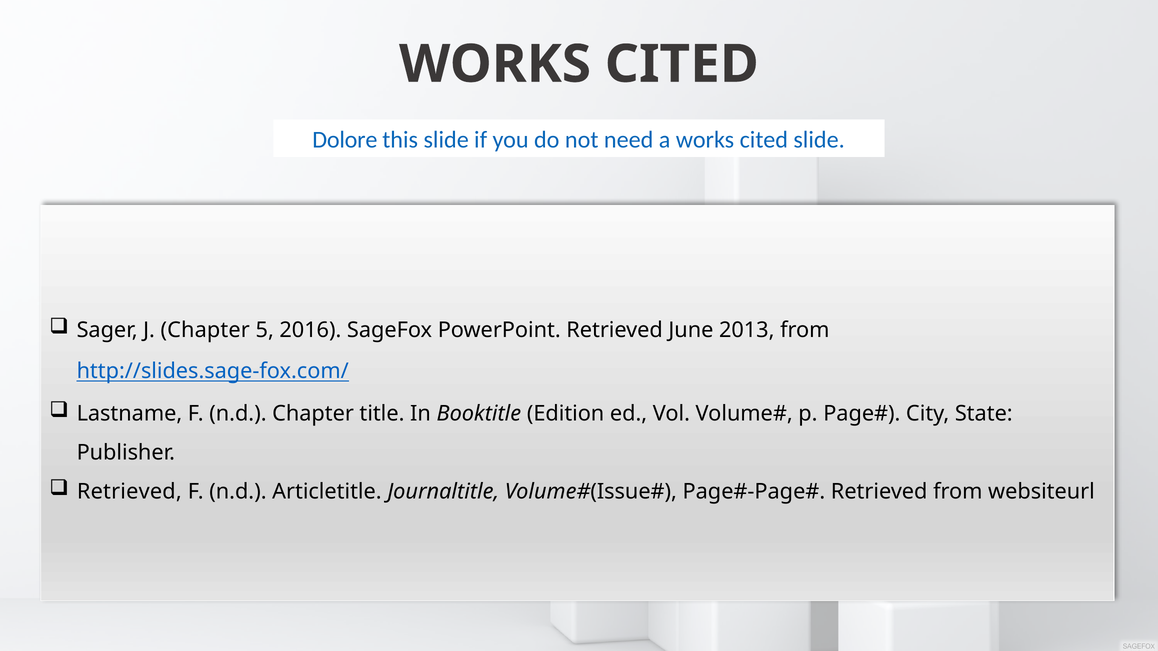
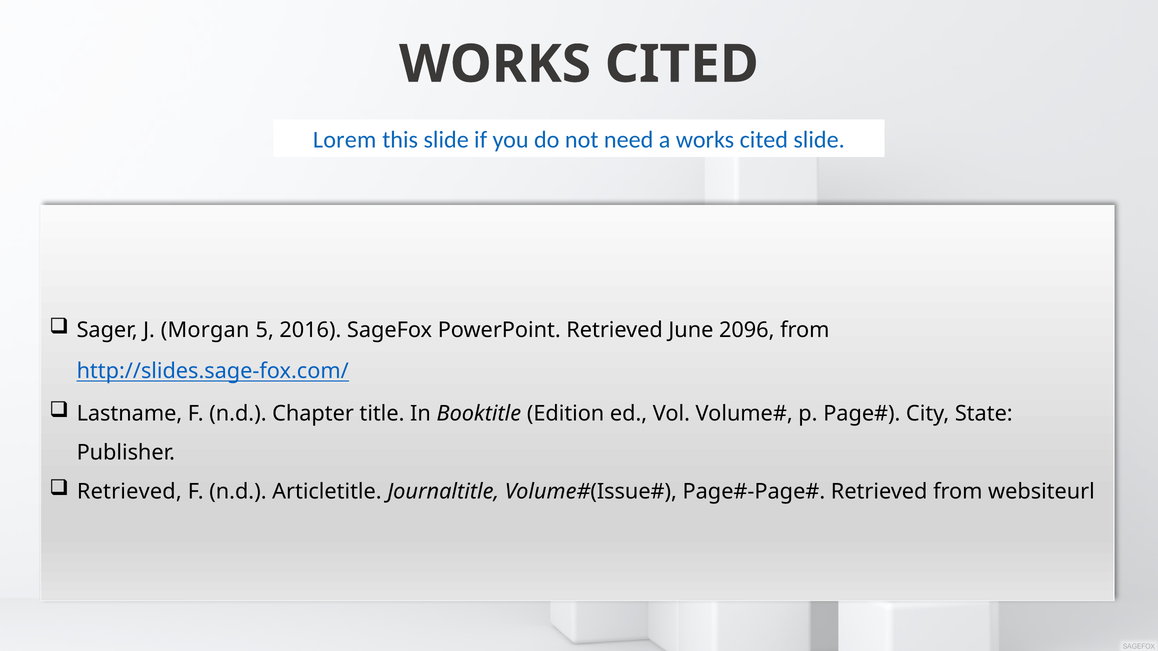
Dolore: Dolore -> Lorem (345, 140)
J Chapter: Chapter -> Morgan (205, 330)
2013: 2013 -> 2096 (747, 330)
